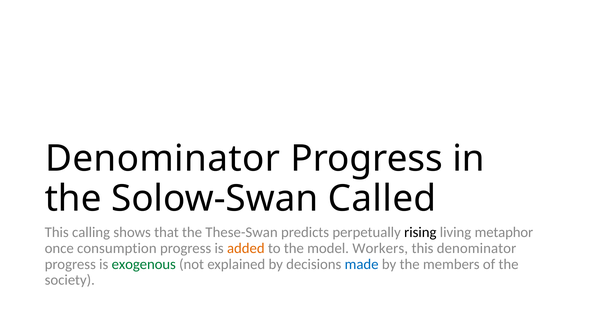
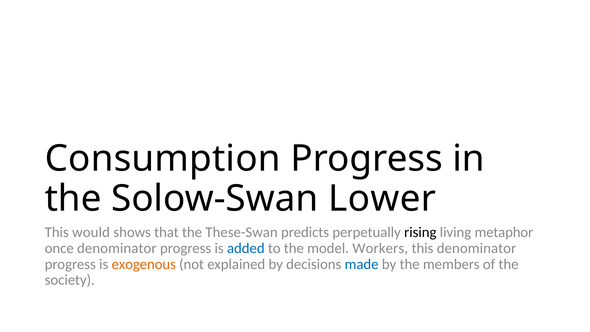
Denominator: Denominator -> Consumption (163, 159)
Called: Called -> Lower (382, 198)
calling: calling -> would (91, 232)
once consumption: consumption -> denominator (117, 248)
added colour: orange -> blue (246, 248)
exogenous colour: green -> orange (144, 264)
